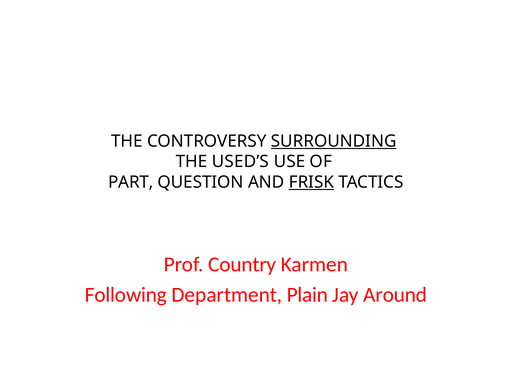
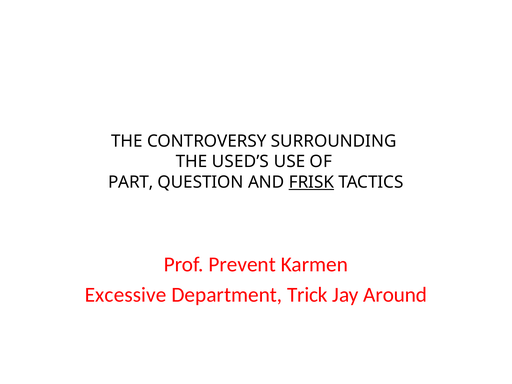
SURROUNDING underline: present -> none (334, 141)
Country: Country -> Prevent (242, 265)
Following: Following -> Excessive (126, 295)
Plain: Plain -> Trick (307, 295)
